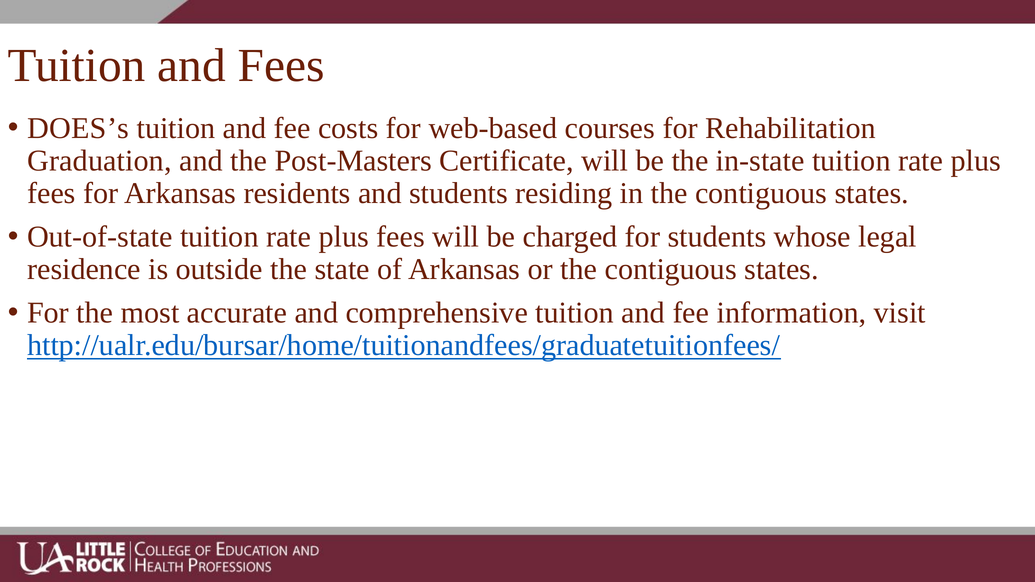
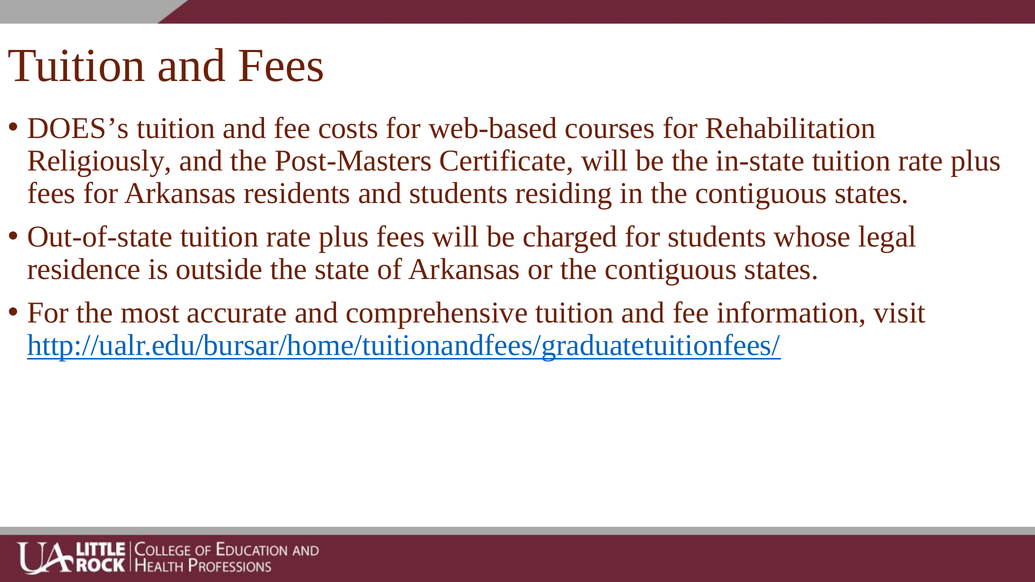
Graduation: Graduation -> Religiously (100, 161)
